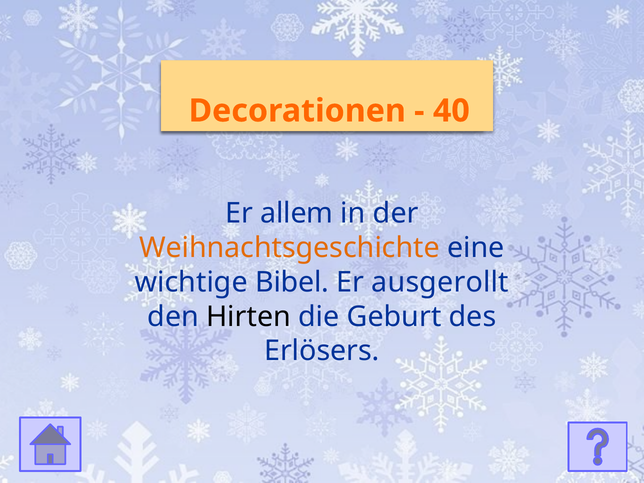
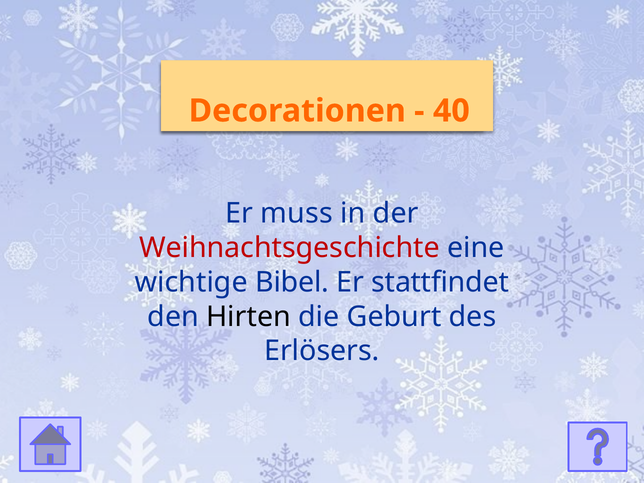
allem: allem -> muss (297, 214)
Weihnachtsgeschichte colour: orange -> red (289, 248)
ausgerollt: ausgerollt -> stattfindet (440, 282)
